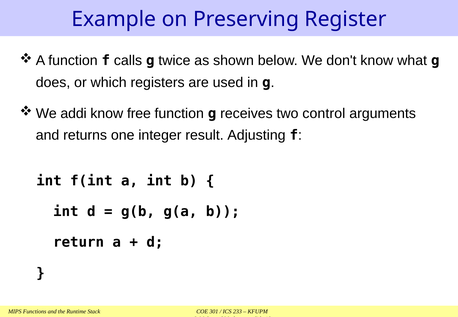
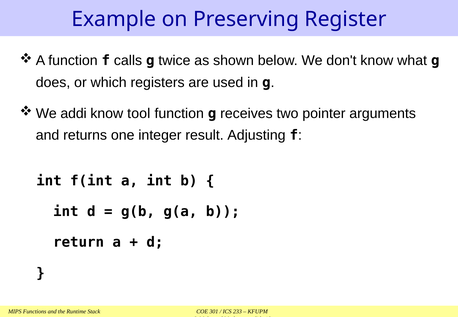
free: free -> tool (139, 113)
control: control -> pointer (324, 113)
